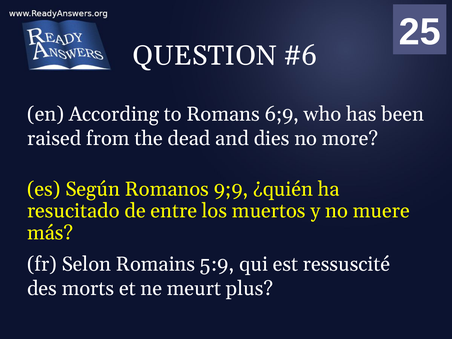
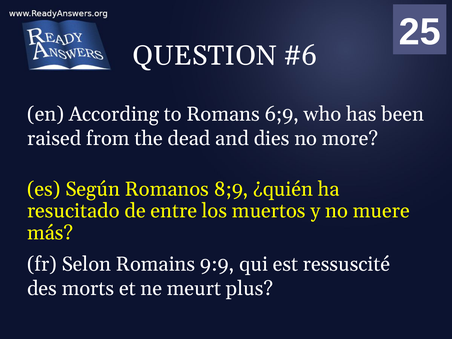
9;9: 9;9 -> 8;9 (231, 189)
5:9: 5:9 -> 9:9 (217, 264)
